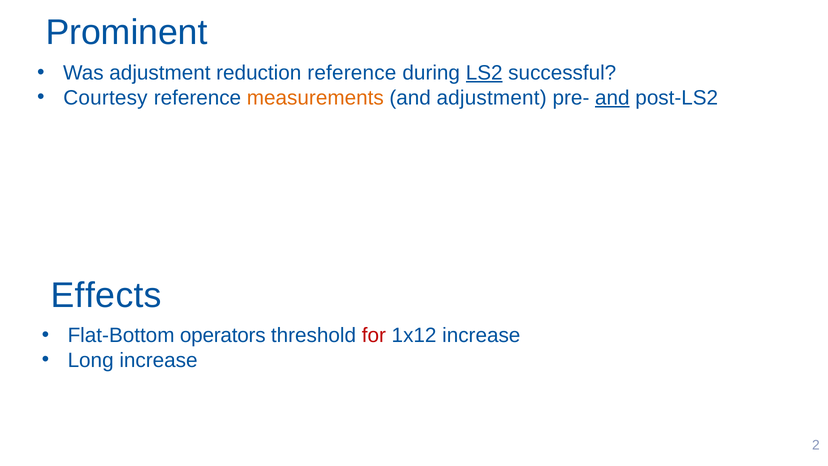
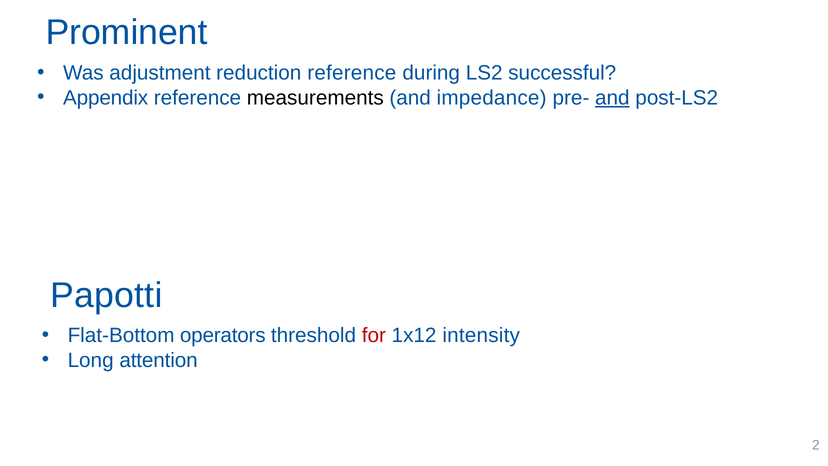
LS2 underline: present -> none (484, 73)
Courtesy: Courtesy -> Appendix (106, 98)
measurements colour: orange -> black (315, 98)
and adjustment: adjustment -> impedance (492, 98)
Effects: Effects -> Papotti (106, 295)
1x12 increase: increase -> intensity (481, 335)
Long increase: increase -> attention (159, 360)
